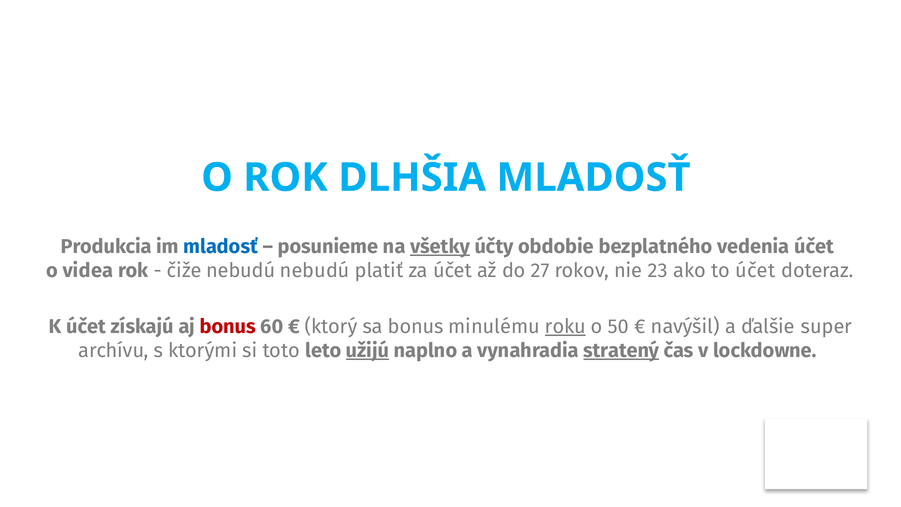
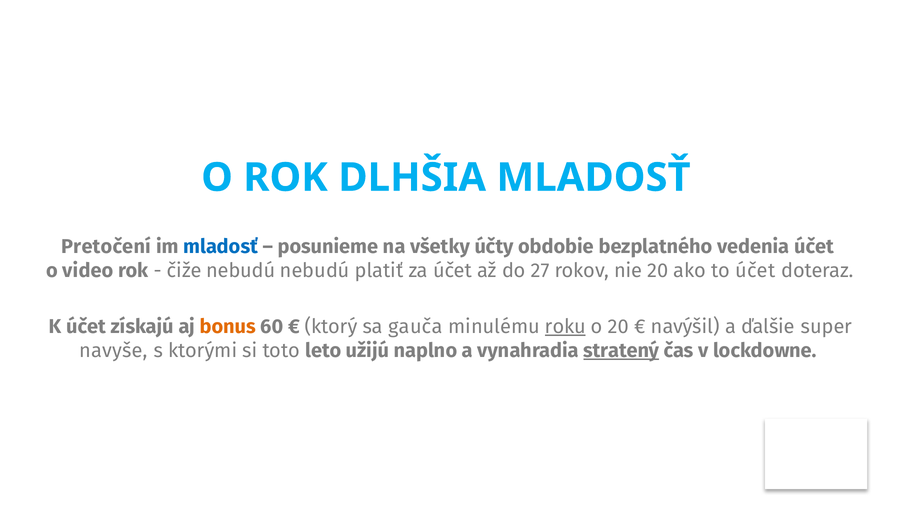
Produkcia: Produkcia -> Pretočení (106, 247)
všetky underline: present -> none (440, 247)
videa: videa -> video (88, 271)
nie 23: 23 -> 20 (658, 271)
bonus colour: red -> orange (228, 327)
sa bonus: bonus -> gauča (415, 327)
o 50: 50 -> 20 (618, 327)
archívu: archívu -> navyše (113, 351)
užijú underline: present -> none (367, 351)
